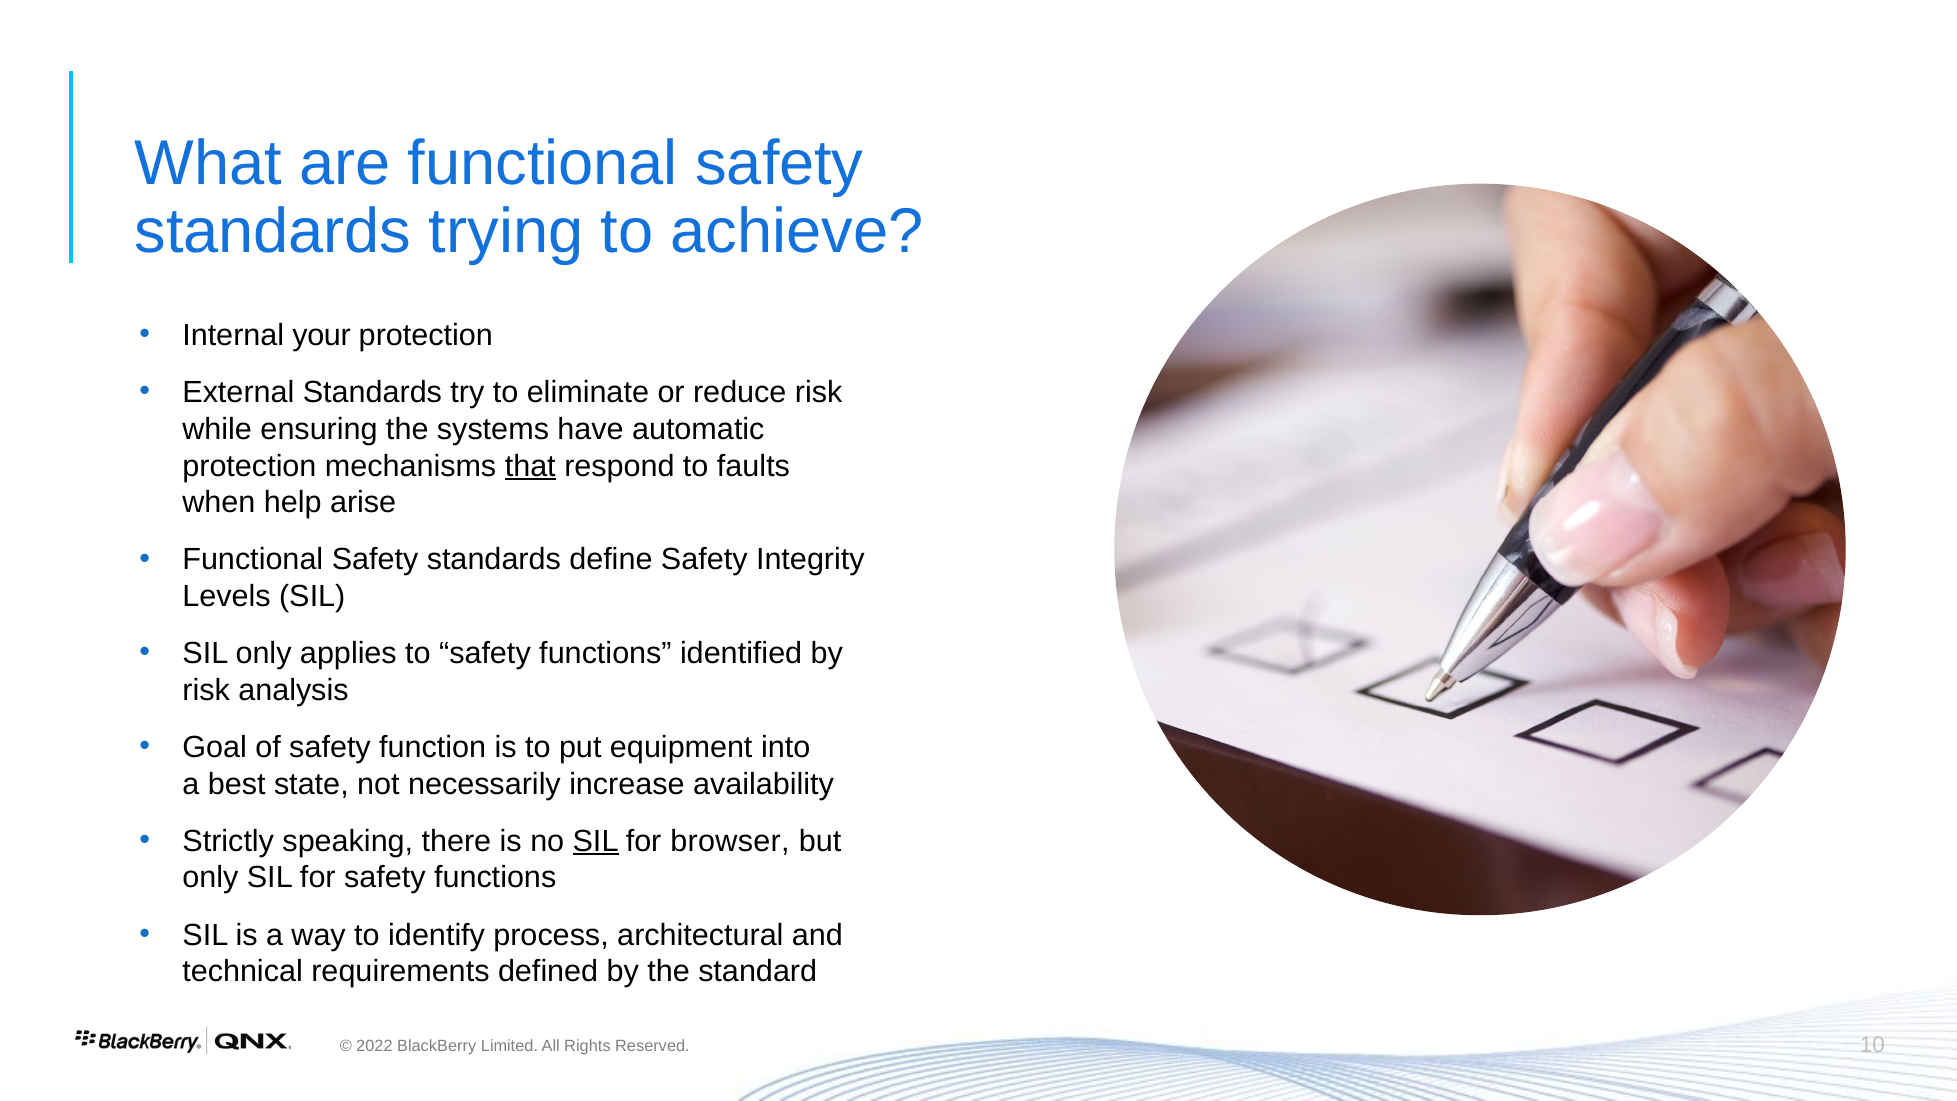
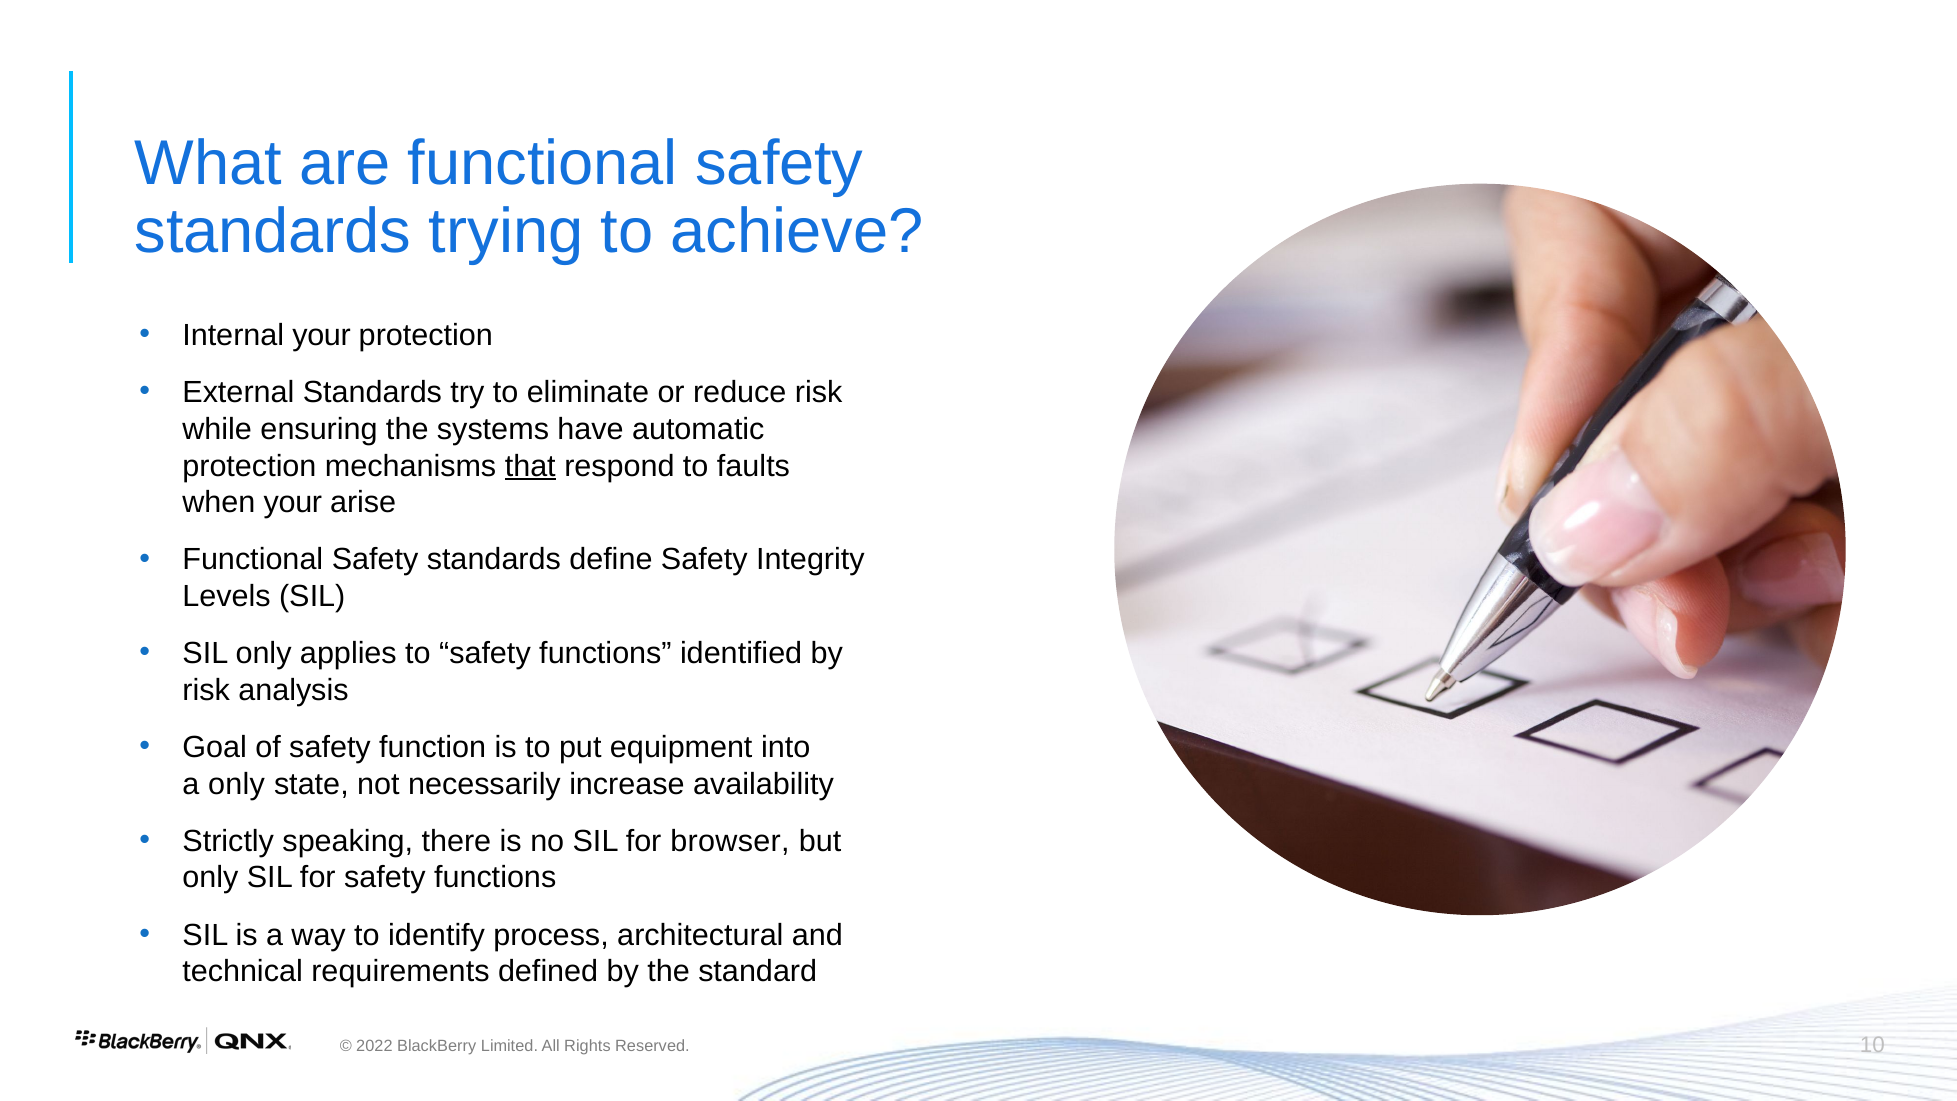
when help: help -> your (293, 503)
a best: best -> only (237, 784)
SIL underline: present -> none (596, 841)
